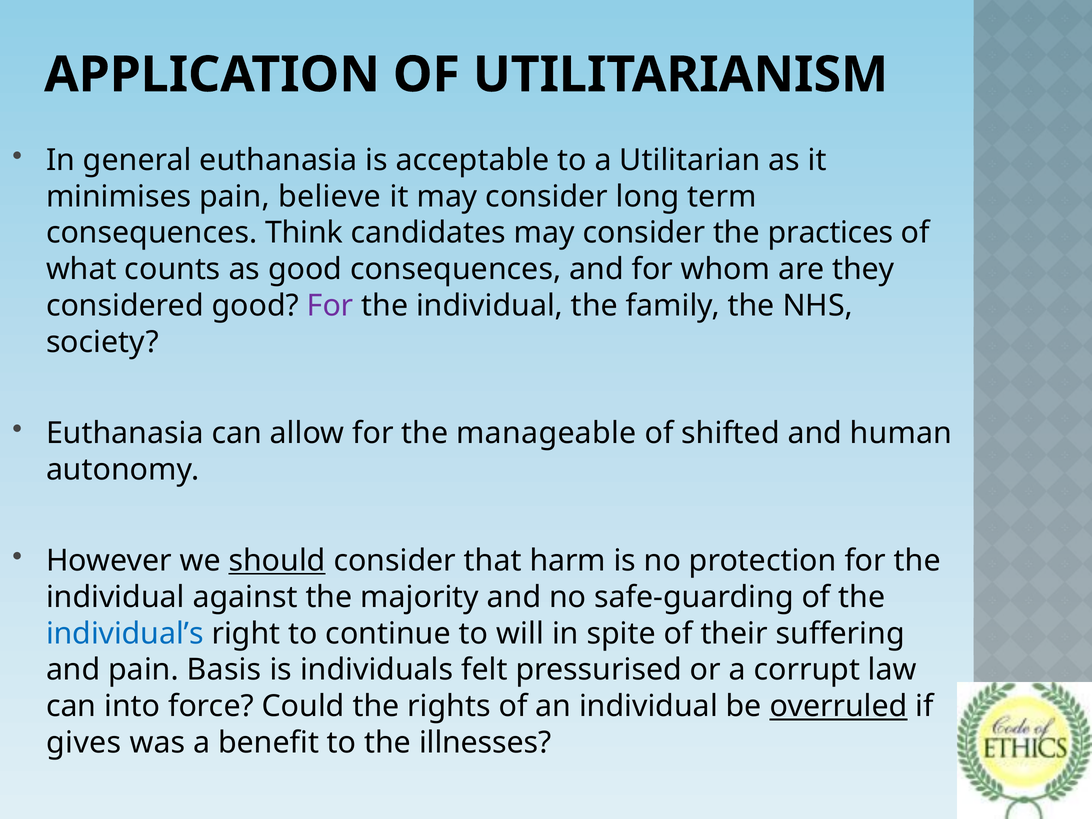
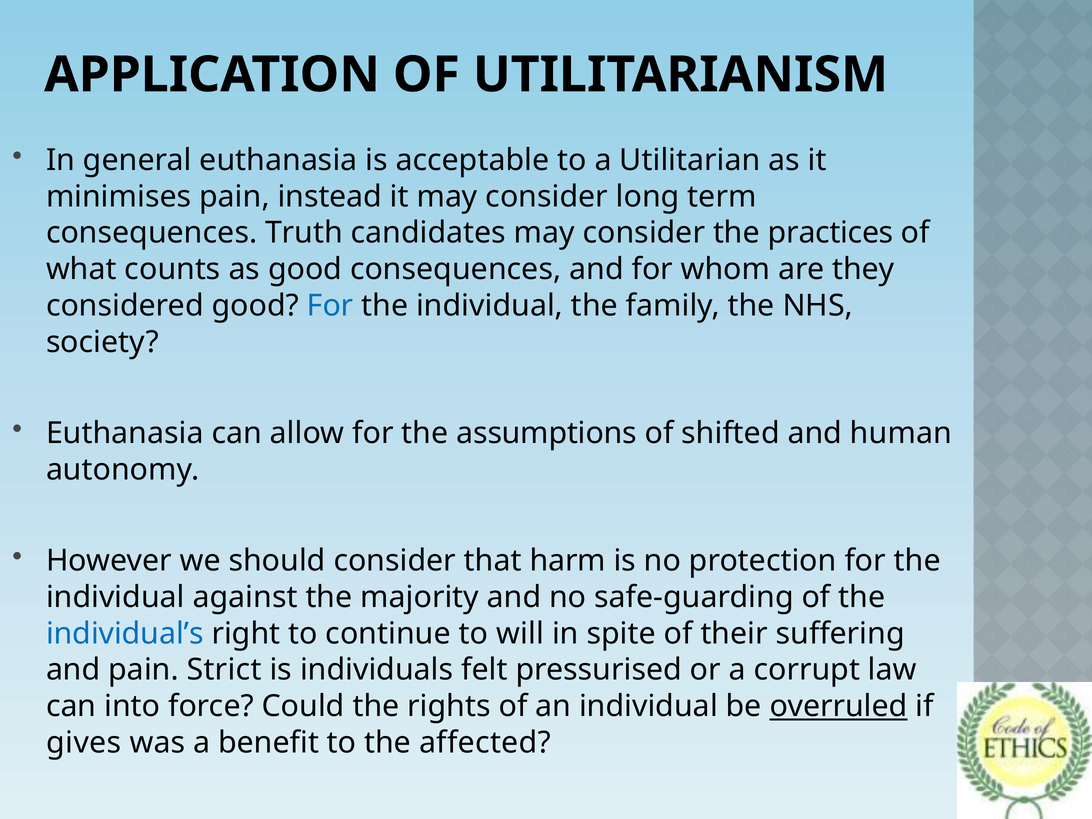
believe: believe -> instead (330, 197)
Think: Think -> Truth (304, 233)
For colour: purple -> blue (330, 306)
manageable: manageable -> assumptions (547, 433)
should underline: present -> none (277, 561)
Basis: Basis -> Strict (224, 670)
illnesses: illnesses -> affected (485, 743)
